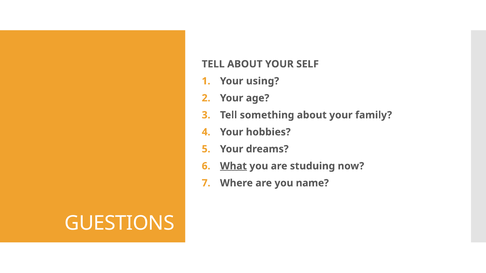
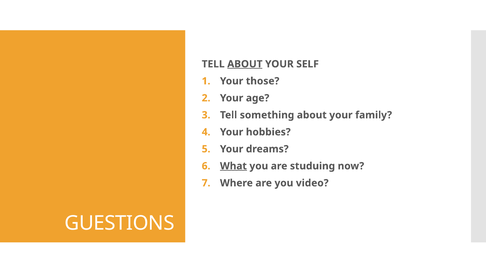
ABOUT underline: none -> present (245, 64)
using: using -> those (263, 81)
name: name -> video (312, 183)
